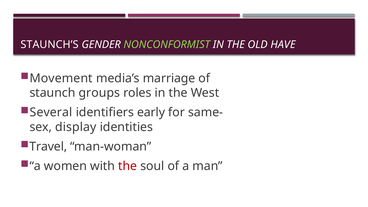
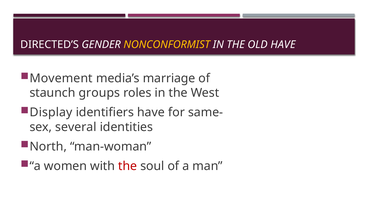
STAUNCH’S: STAUNCH’S -> DIRECTED’S (50, 45)
NONCONFORMIST colour: light green -> yellow (167, 45)
Several: Several -> Display (51, 112)
identifiers early: early -> have (151, 112)
display: display -> several (76, 127)
Travel: Travel -> North (48, 147)
